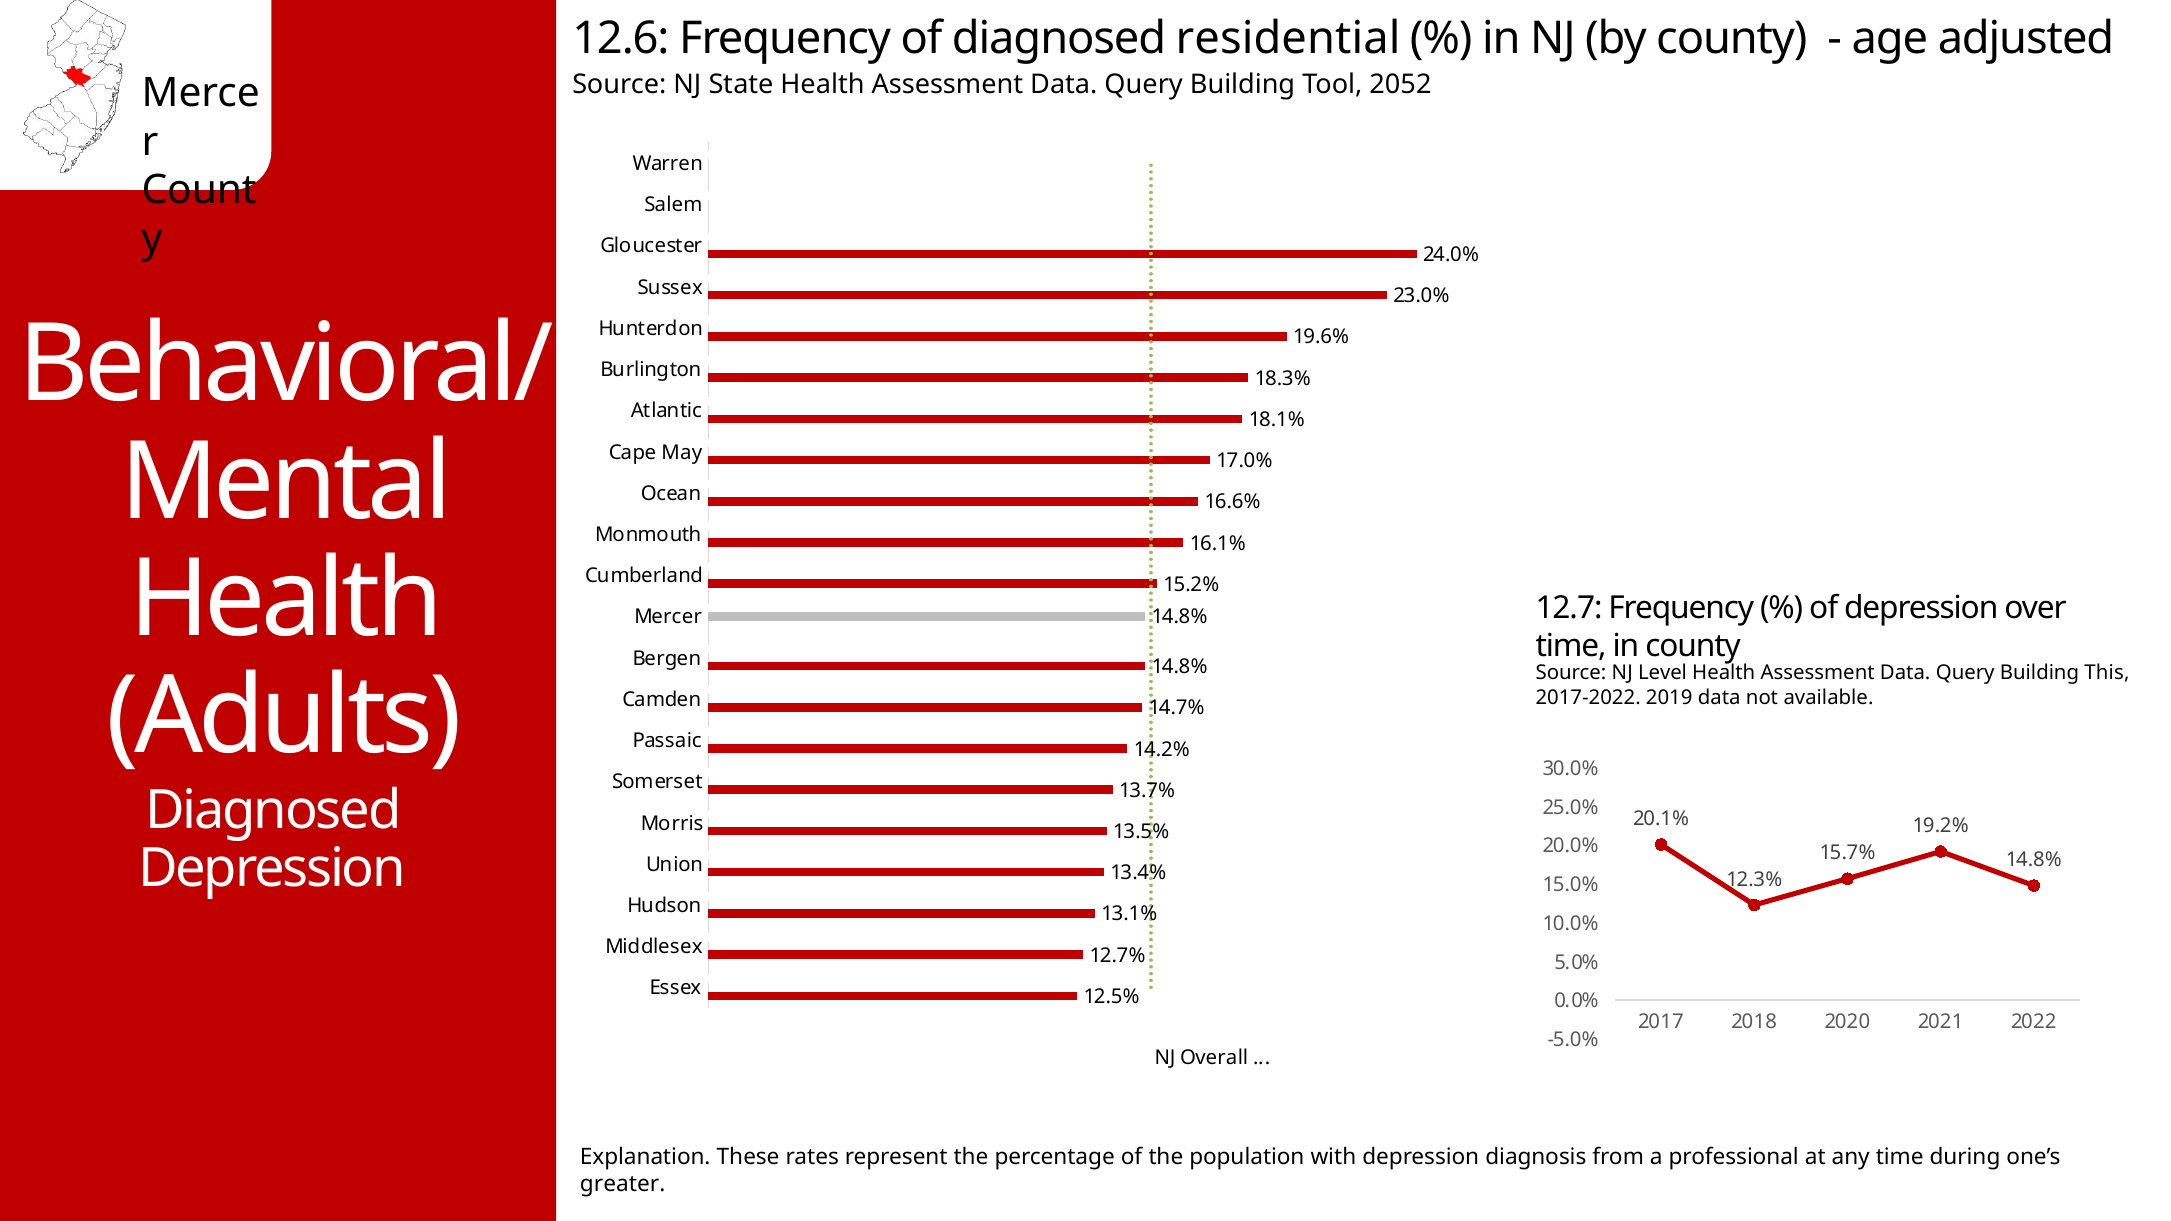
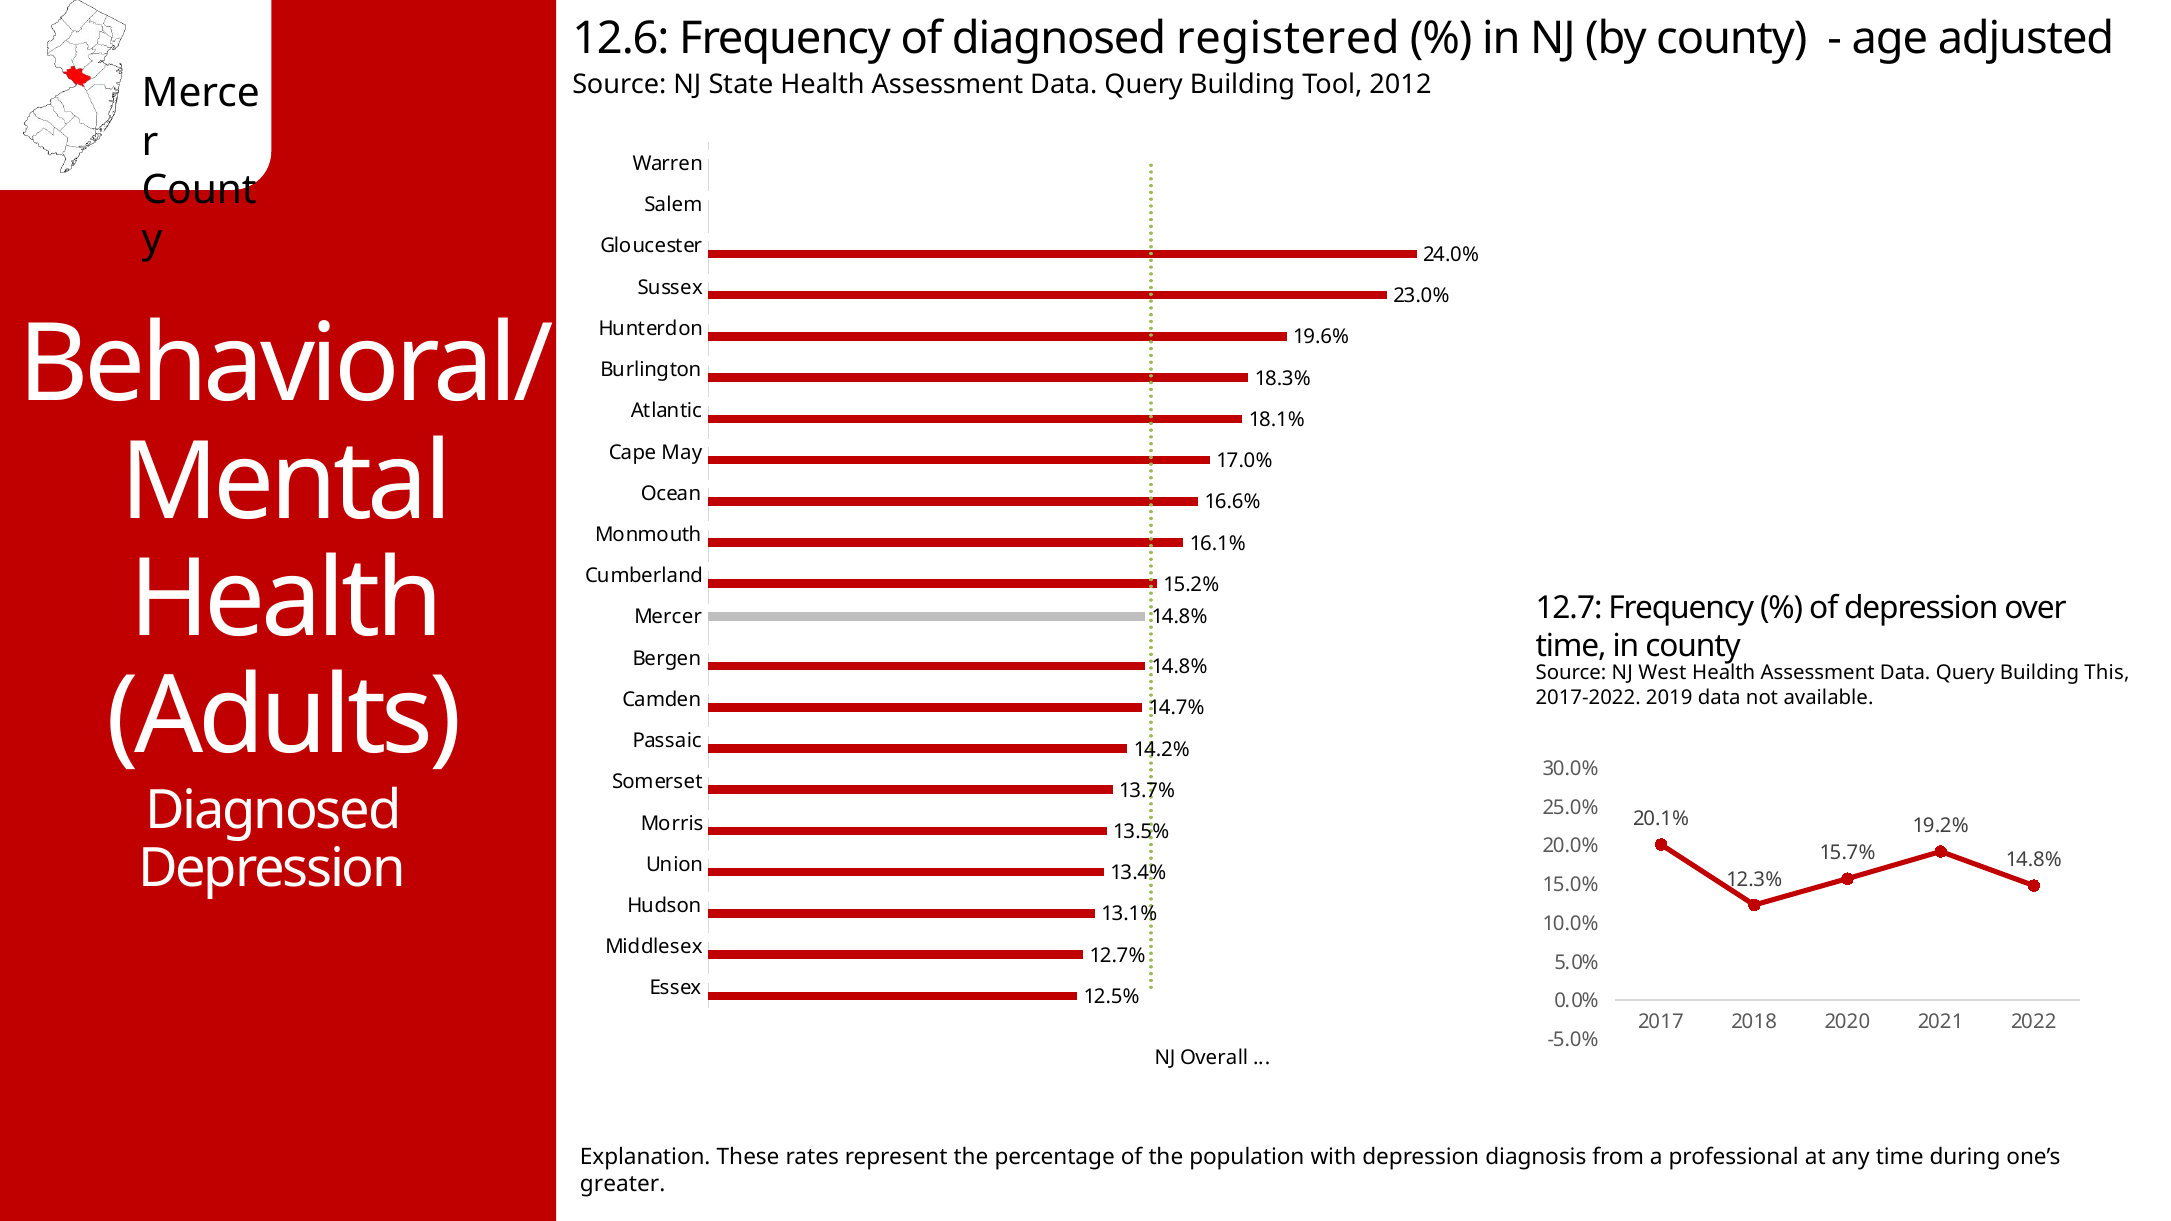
residential: residential -> registered (1288, 38)
2052: 2052 -> 2012 (1400, 85)
Level: Level -> West (1662, 673)
